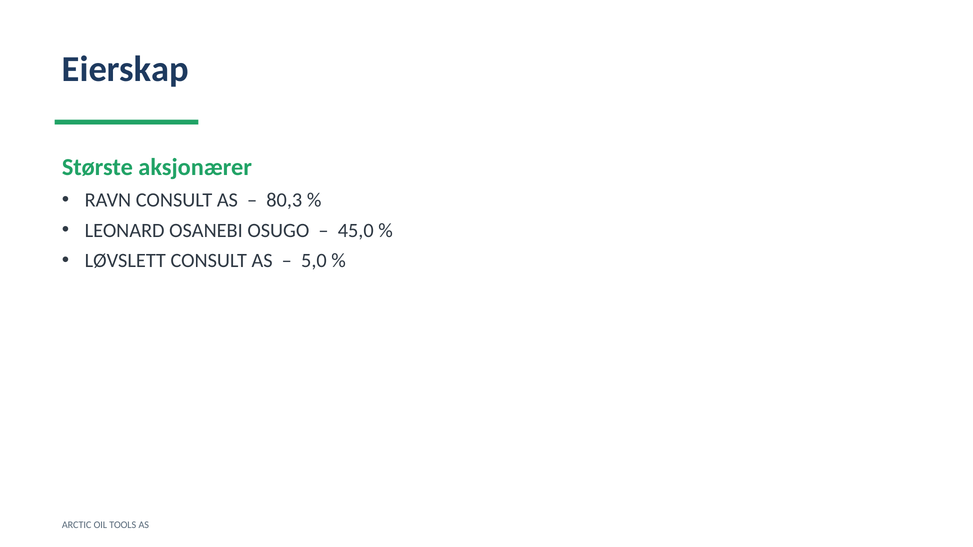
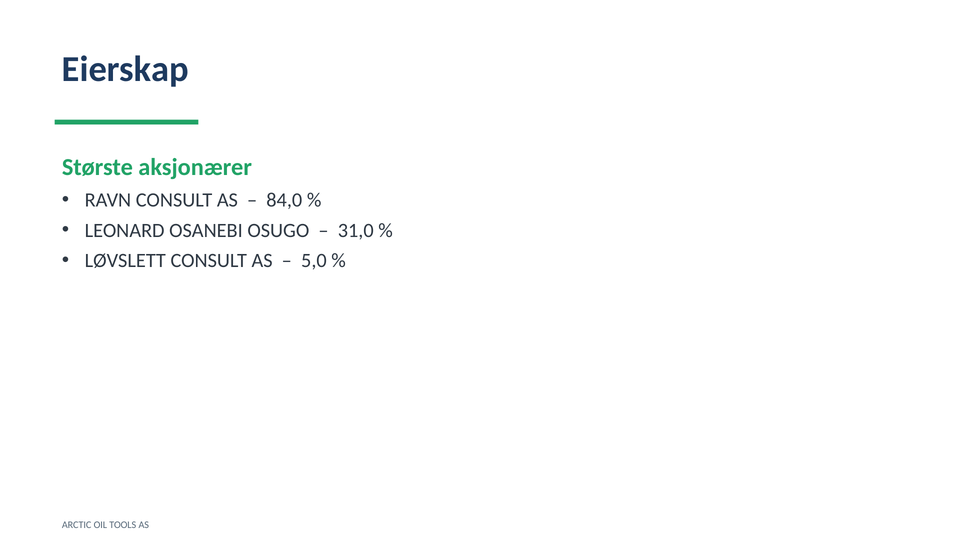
80,3: 80,3 -> 84,0 (284, 200)
45,0: 45,0 -> 31,0 (356, 231)
